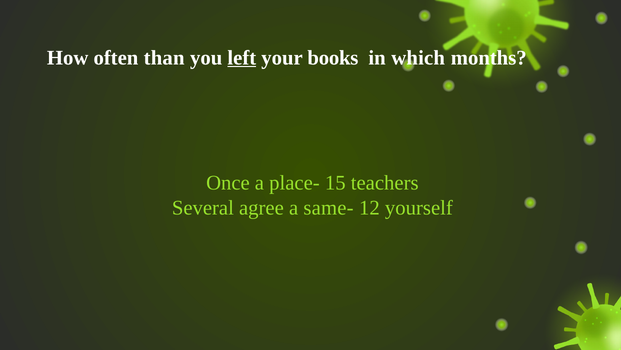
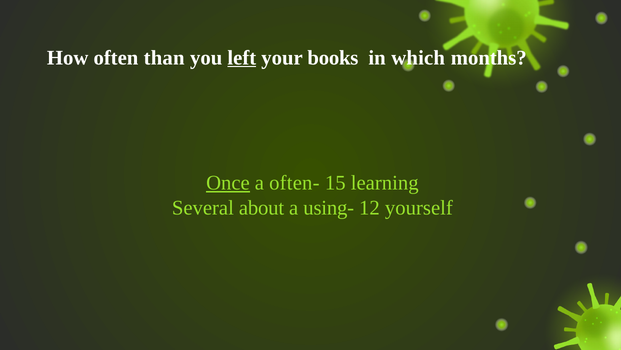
Once underline: none -> present (228, 183)
place-: place- -> often- (294, 183)
teachers: teachers -> learning (385, 183)
agree: agree -> about (262, 207)
same-: same- -> using- (329, 207)
